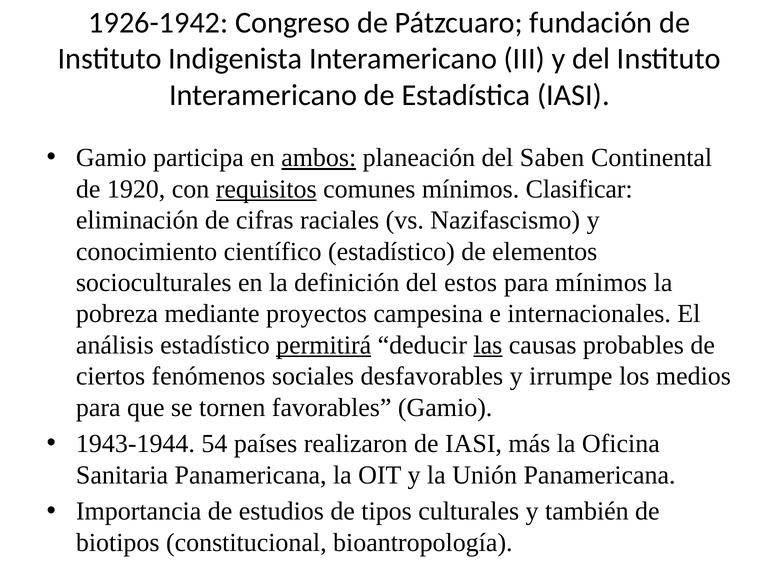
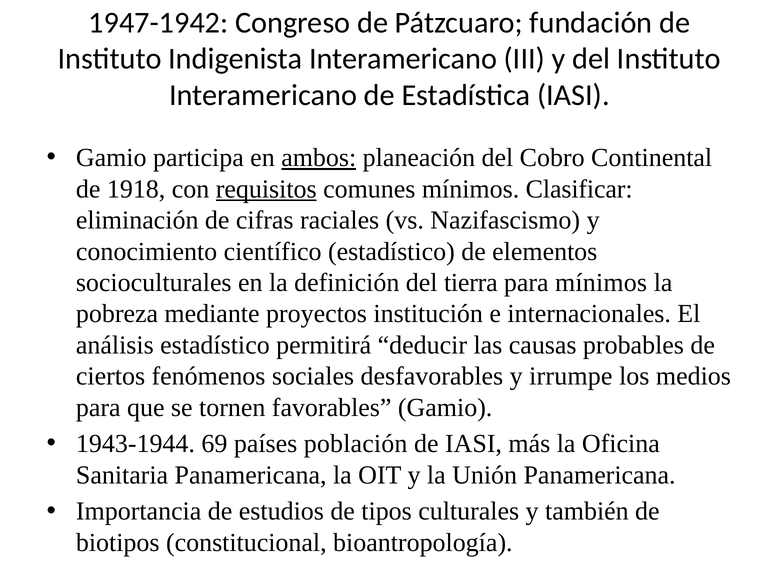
1926-1942: 1926-1942 -> 1947-1942 (158, 22)
Saben: Saben -> Cobro (552, 158)
1920: 1920 -> 1918 (136, 189)
estos: estos -> tierra (471, 282)
campesina: campesina -> institución (428, 313)
permitirá underline: present -> none (324, 345)
las underline: present -> none (488, 345)
54: 54 -> 69 (214, 443)
realizaron: realizaron -> población (356, 443)
